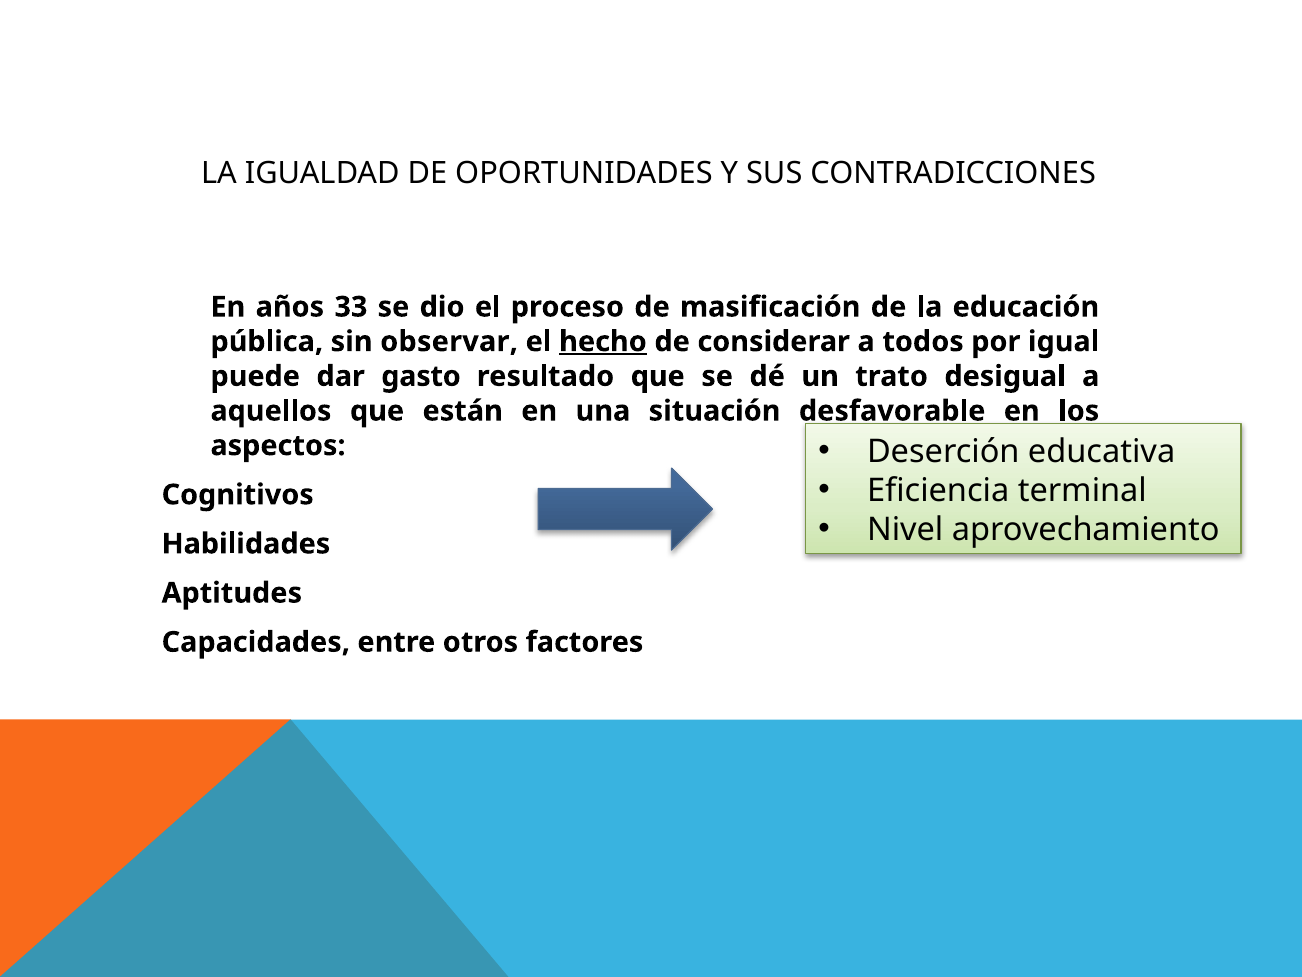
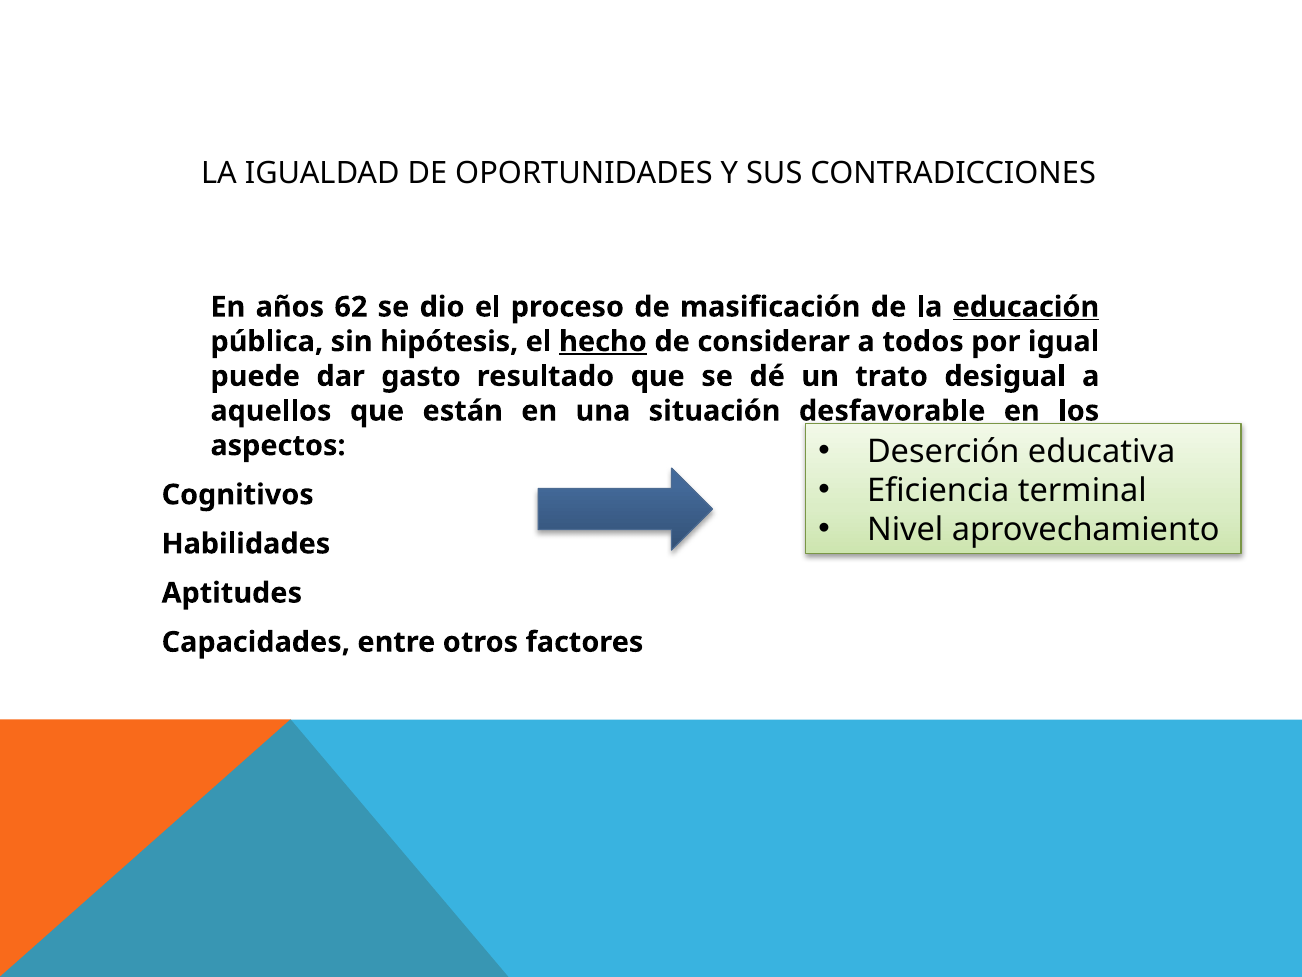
33: 33 -> 62 (351, 307)
educación underline: none -> present (1026, 307)
observar: observar -> hipótesis (449, 341)
